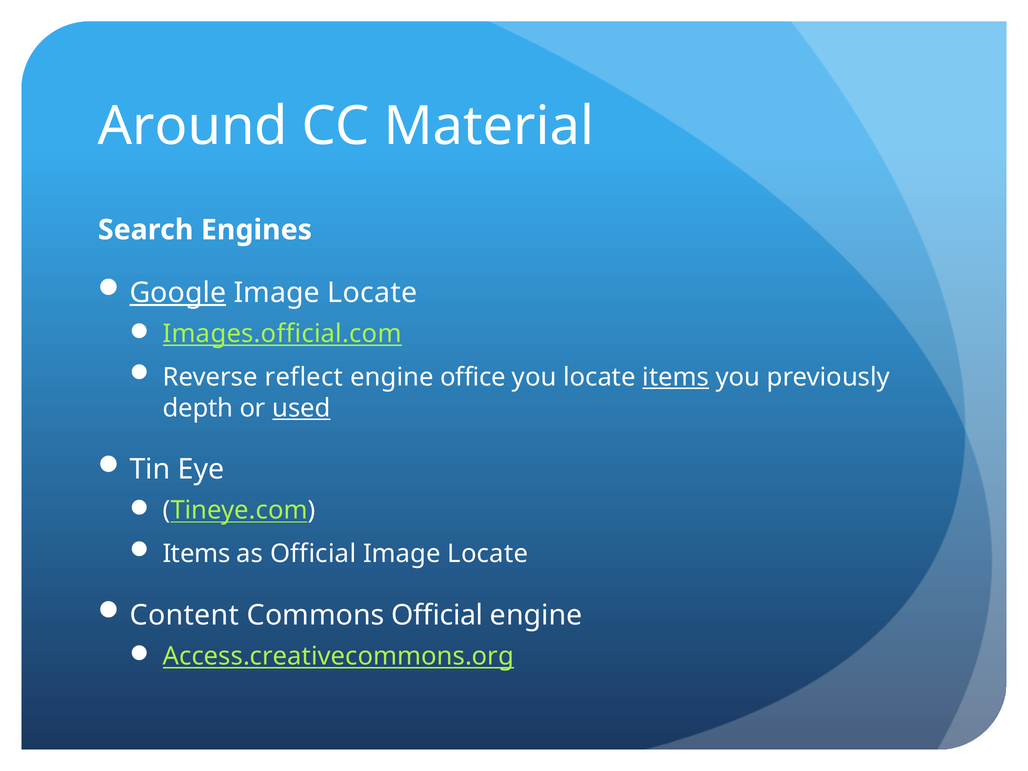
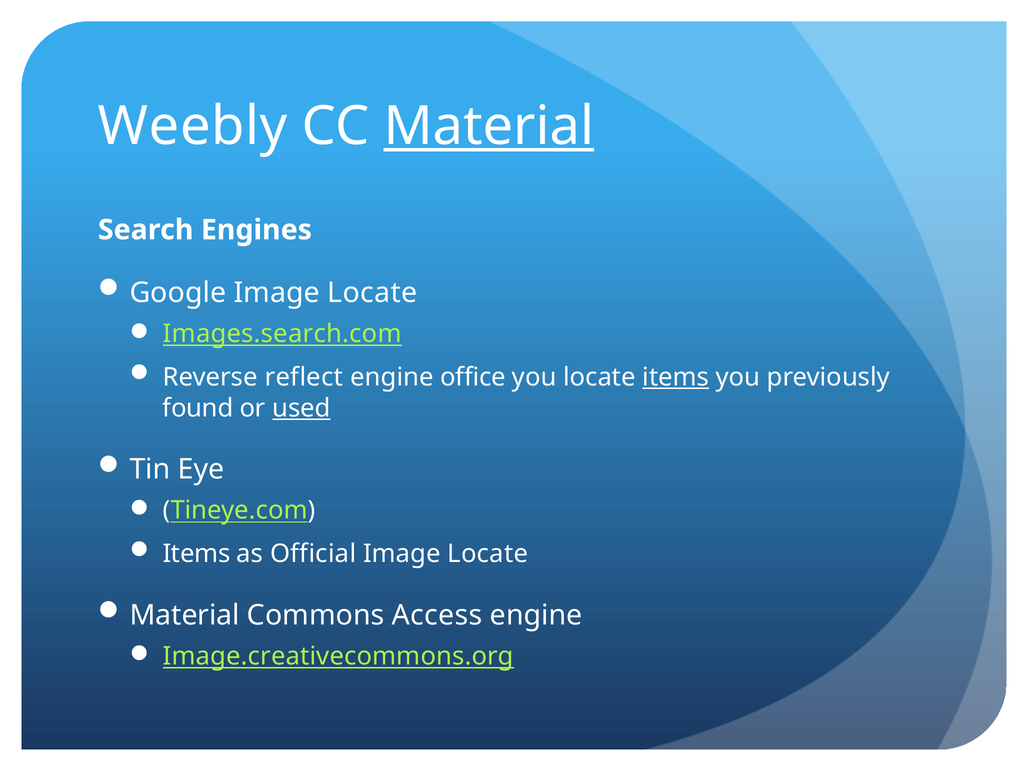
Around: Around -> Weebly (193, 126)
Material underline: none -> present (489, 126)
Google underline: present -> none (178, 293)
Images.official.com: Images.official.com -> Images.search.com (282, 334)
depth: depth -> found (198, 408)
Content: Content -> Material (185, 615)
Commons Official: Official -> Access (437, 615)
Access.creativecommons.org: Access.creativecommons.org -> Image.creativecommons.org (338, 656)
